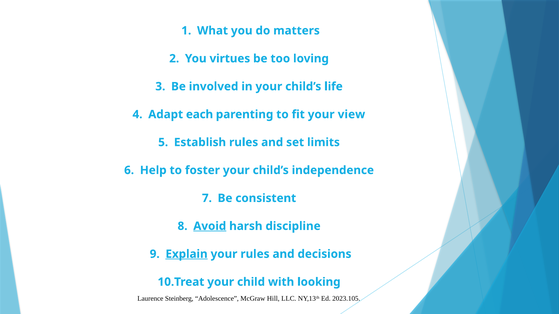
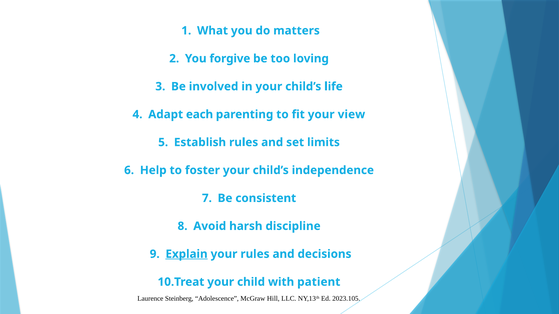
virtues: virtues -> forgive (230, 59)
Avoid underline: present -> none (210, 226)
looking: looking -> patient (319, 282)
